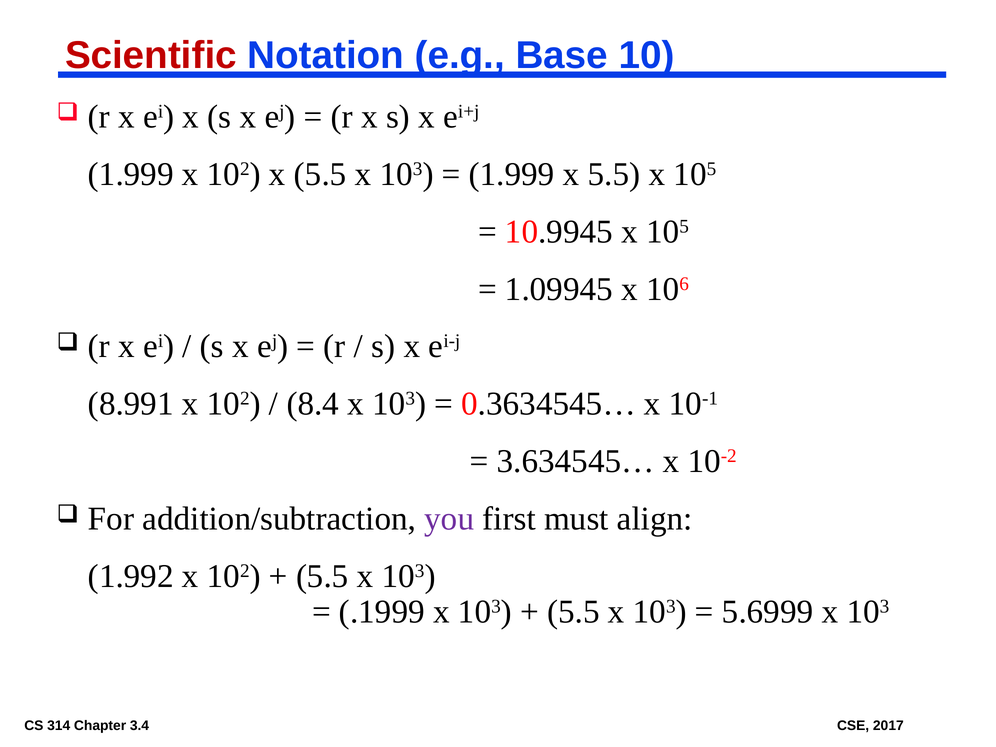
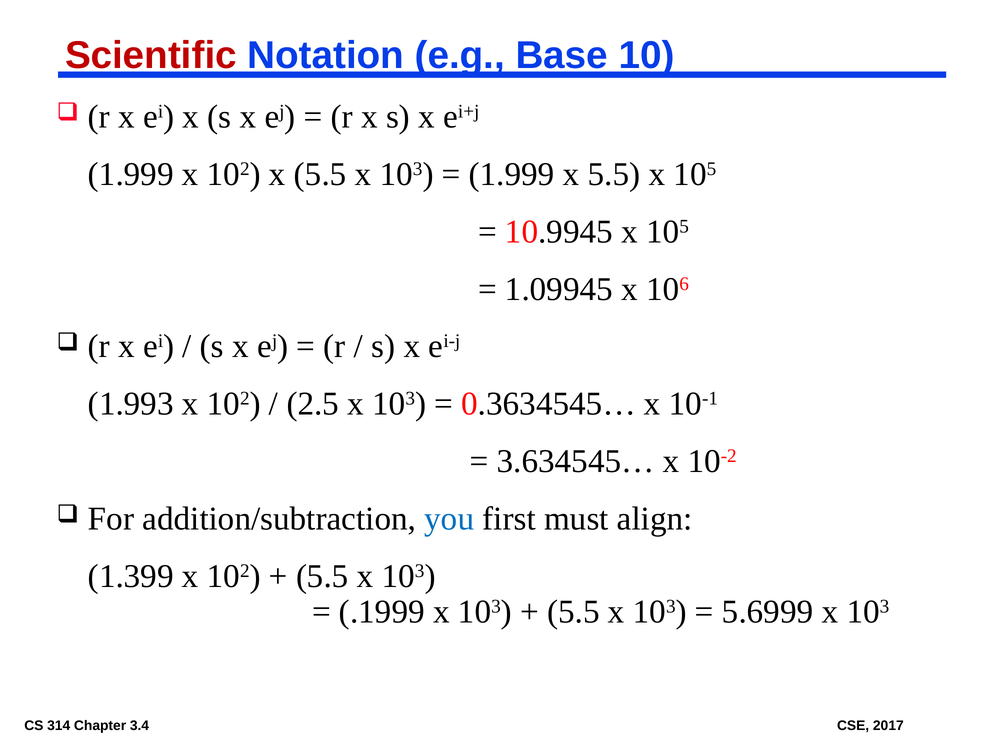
8.991: 8.991 -> 1.993 (131, 404)
8.4: 8.4 -> 2.5 (313, 404)
you colour: purple -> blue (449, 519)
1.992: 1.992 -> 1.399 (131, 576)
